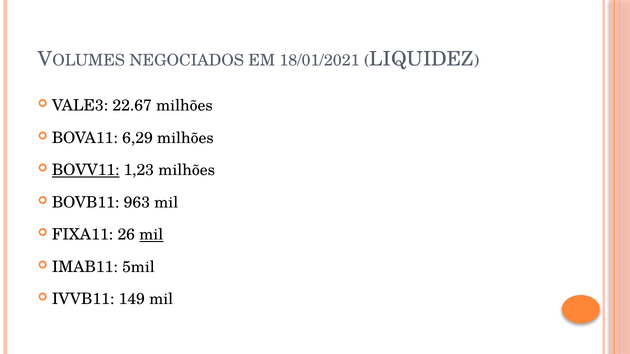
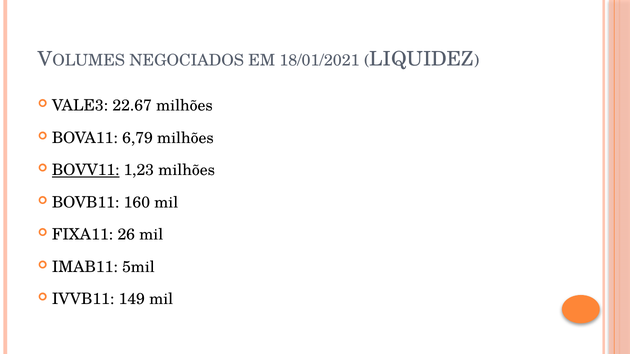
6,29: 6,29 -> 6,79 (137, 138)
963: 963 -> 160 (137, 203)
mil underline: present -> none (151, 235)
